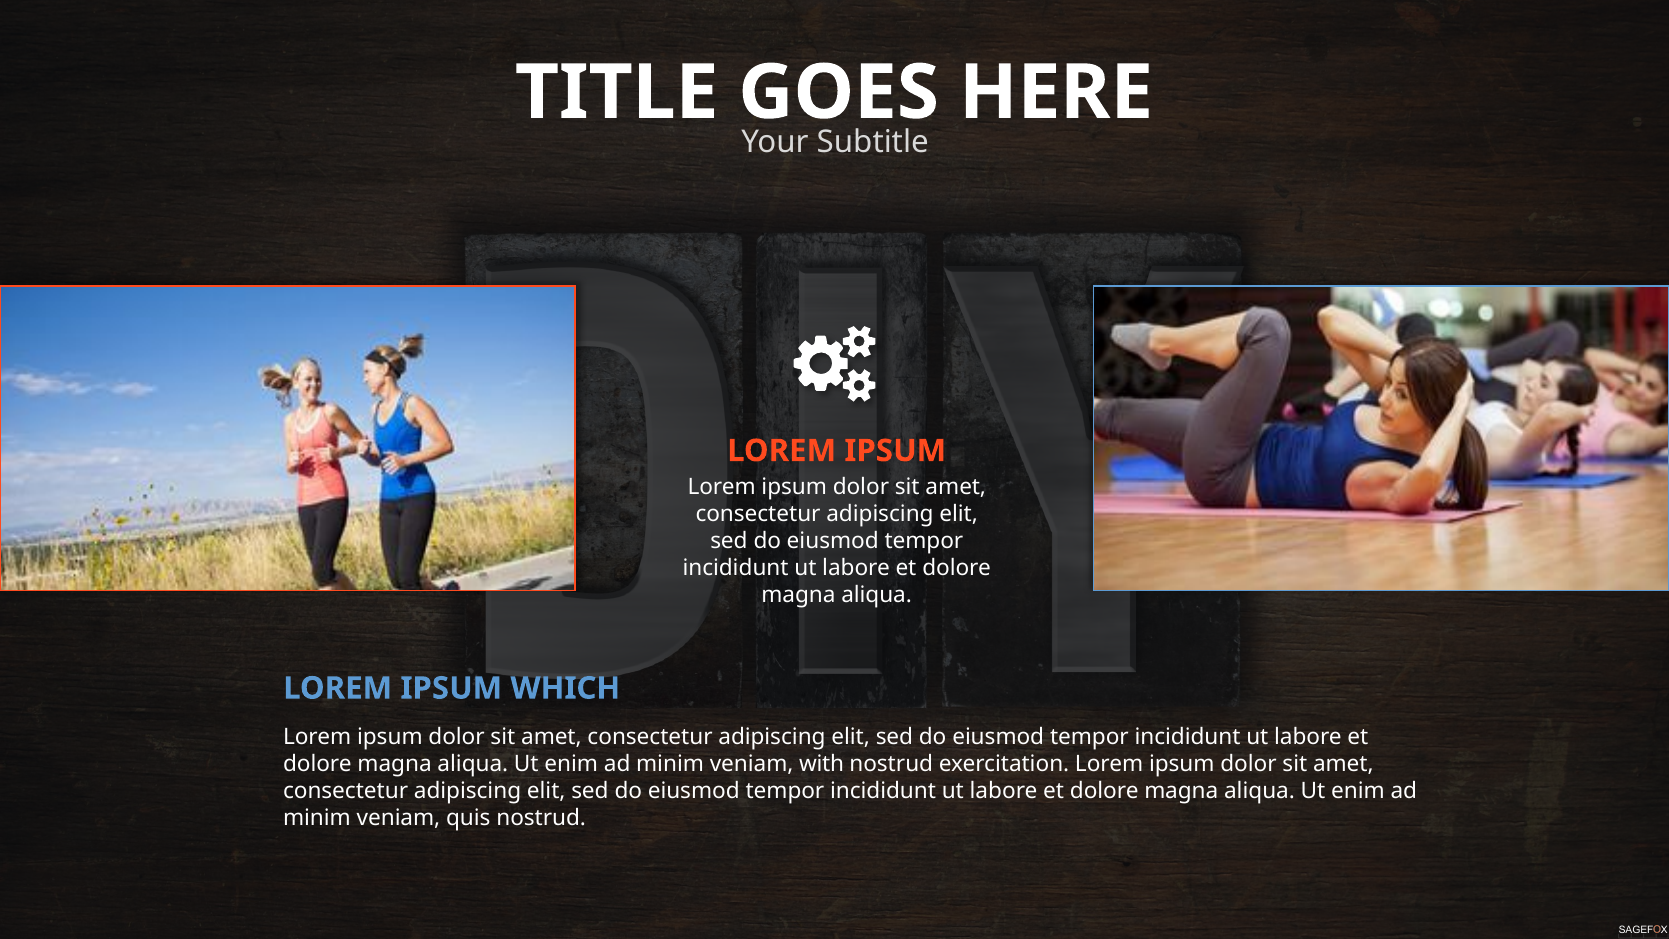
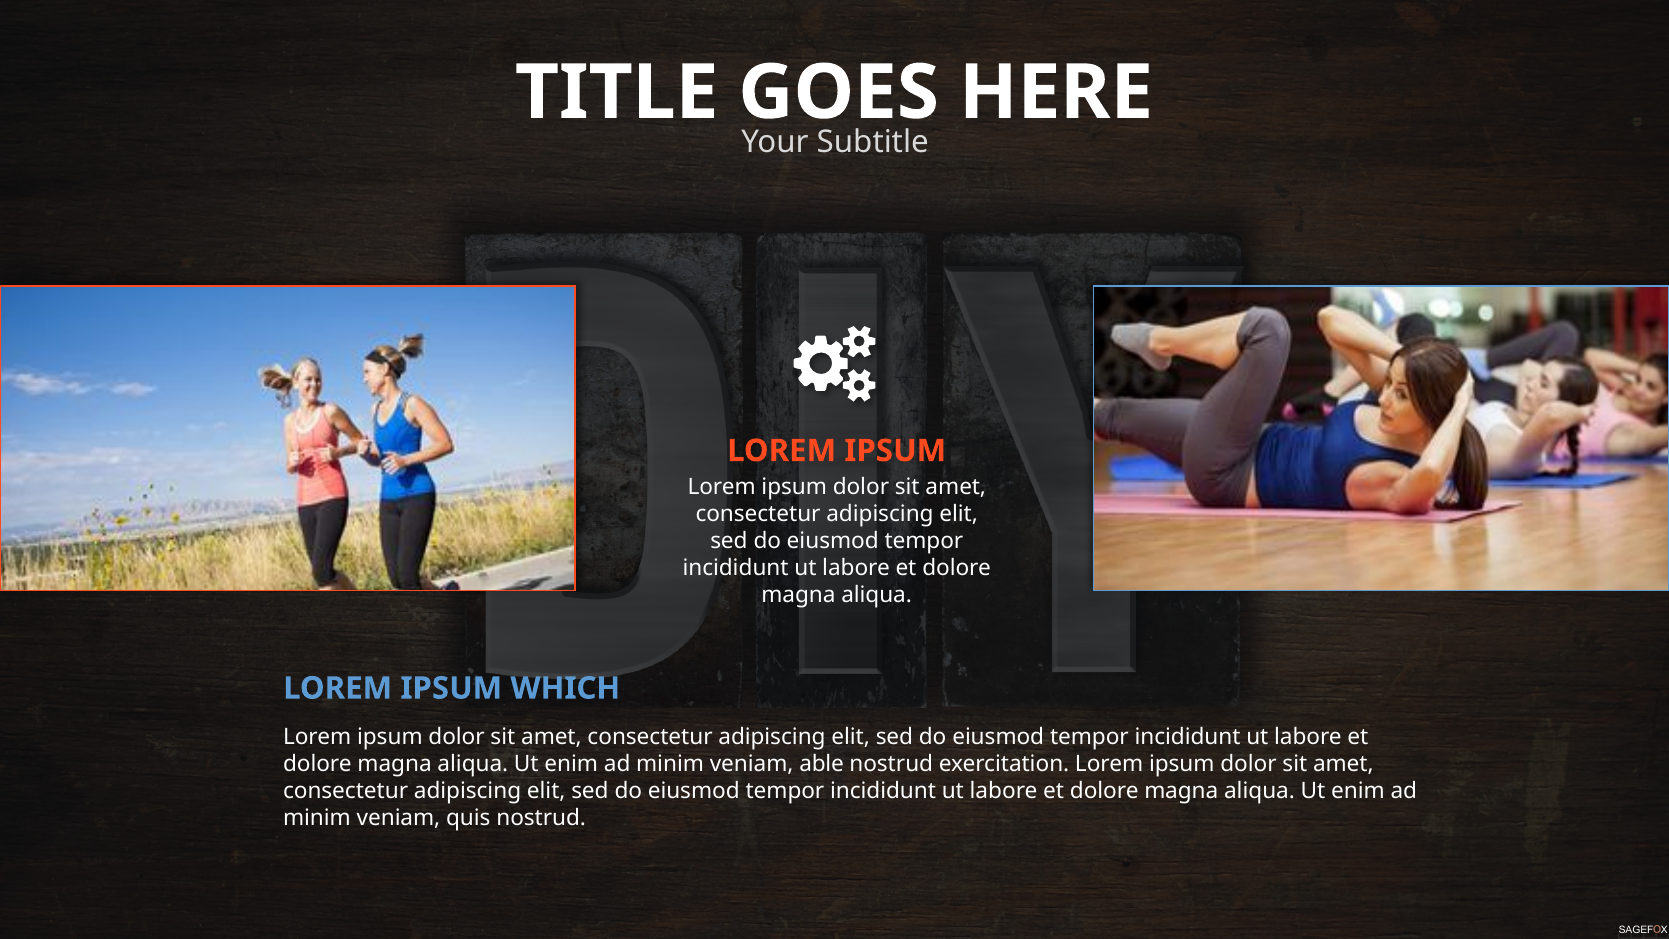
with: with -> able (822, 764)
